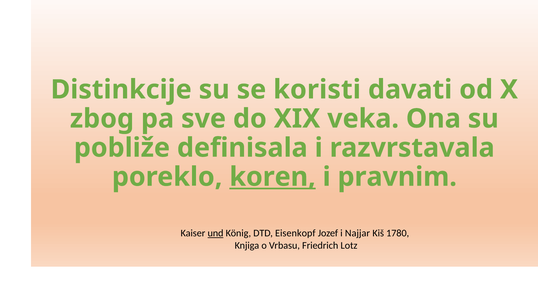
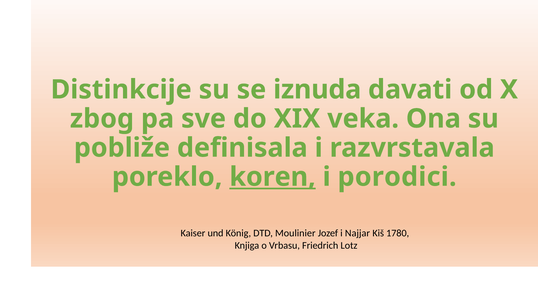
koristi: koristi -> iznuda (317, 89)
pravnim: pravnim -> porodici (397, 177)
und underline: present -> none (216, 233)
Eisenkopf: Eisenkopf -> Moulinier (295, 233)
